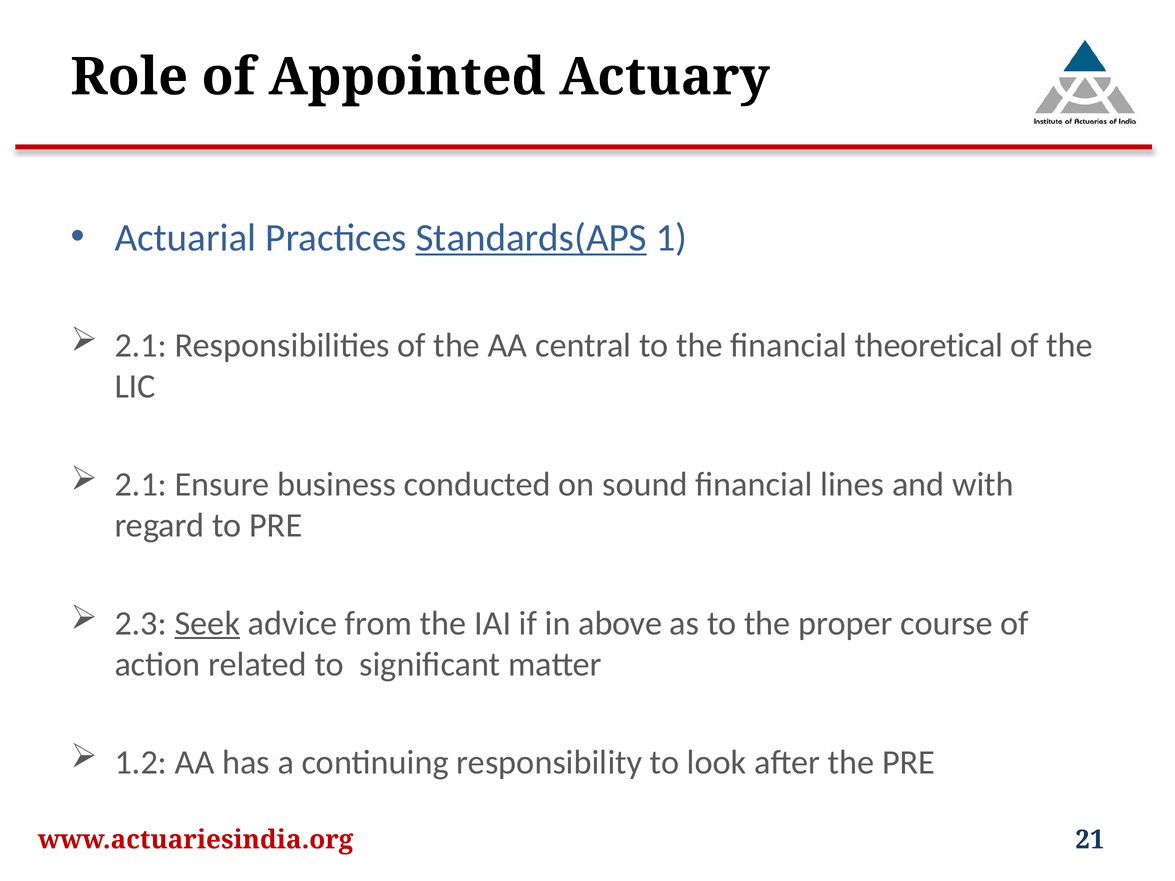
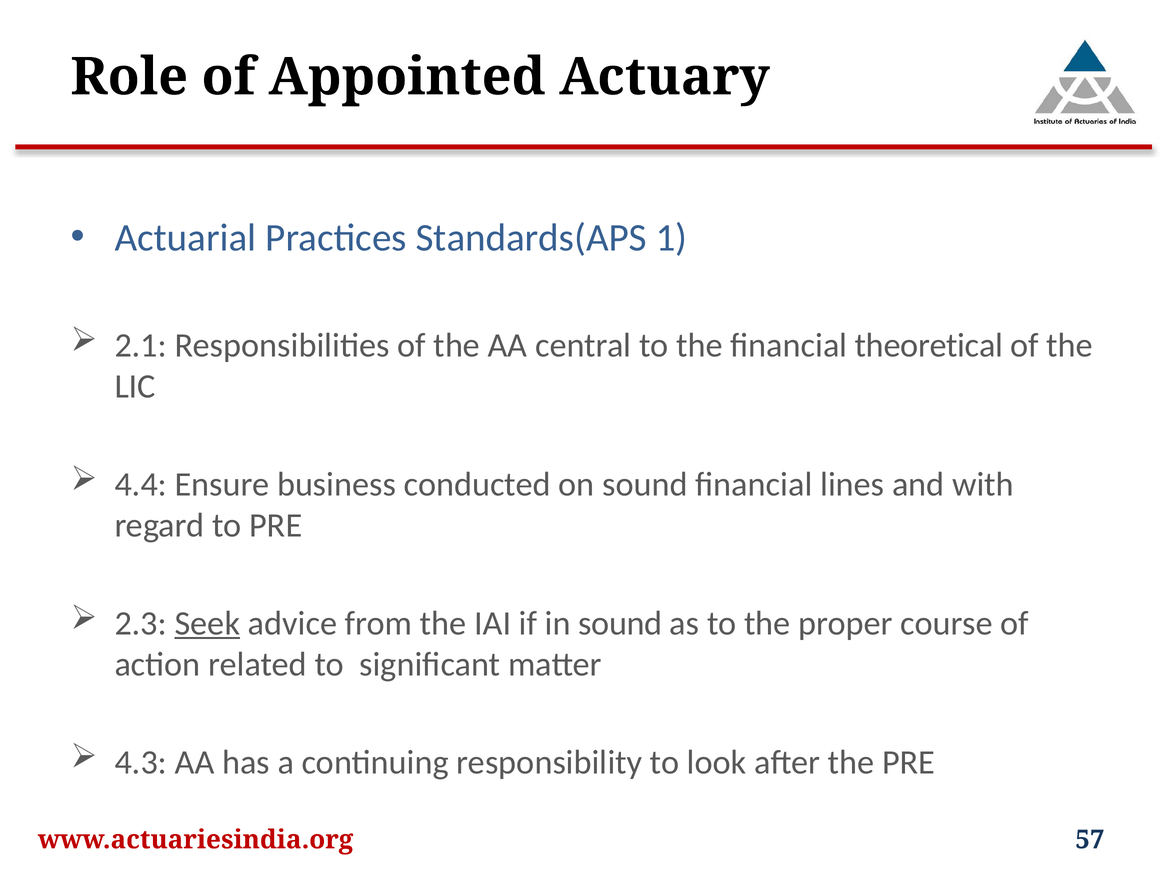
Standards(APS underline: present -> none (531, 238)
2.1: 2.1 -> 4.4 (141, 484)
in above: above -> sound (620, 623)
1.2: 1.2 -> 4.3 (141, 762)
21: 21 -> 57 (1090, 840)
